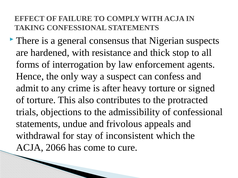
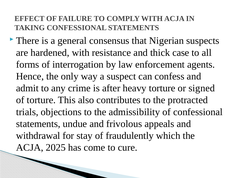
stop: stop -> case (181, 53)
inconsistent: inconsistent -> fraudulently (130, 136)
2066: 2066 -> 2025 (56, 148)
